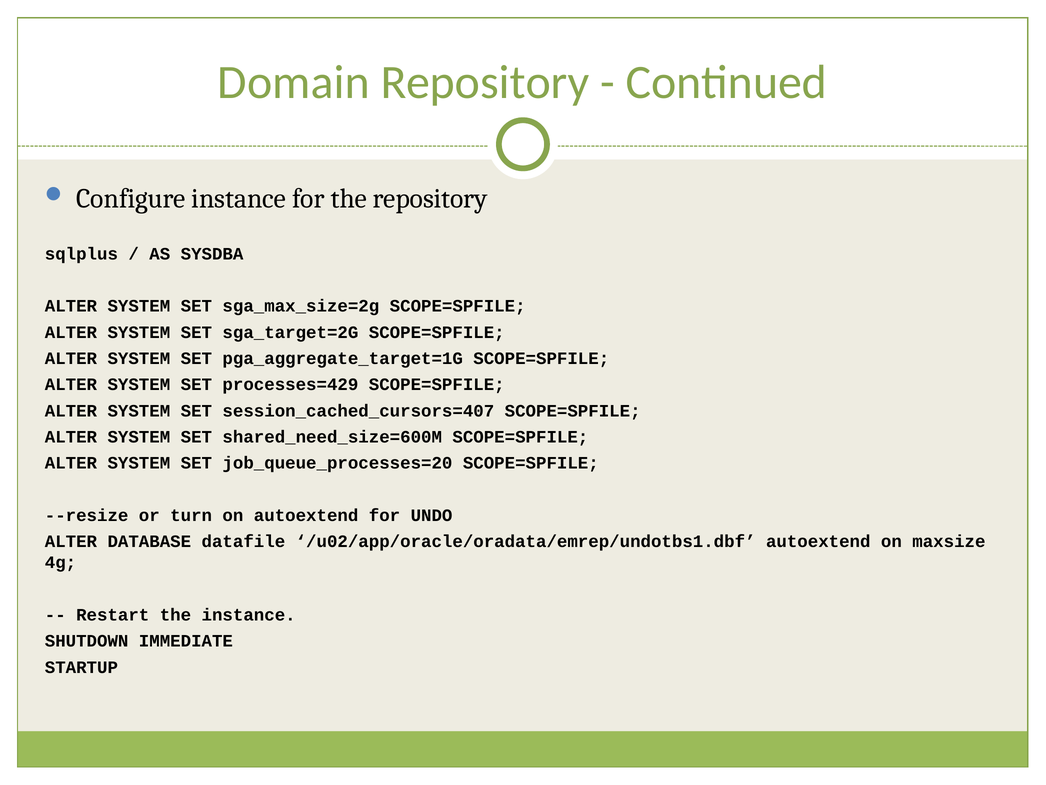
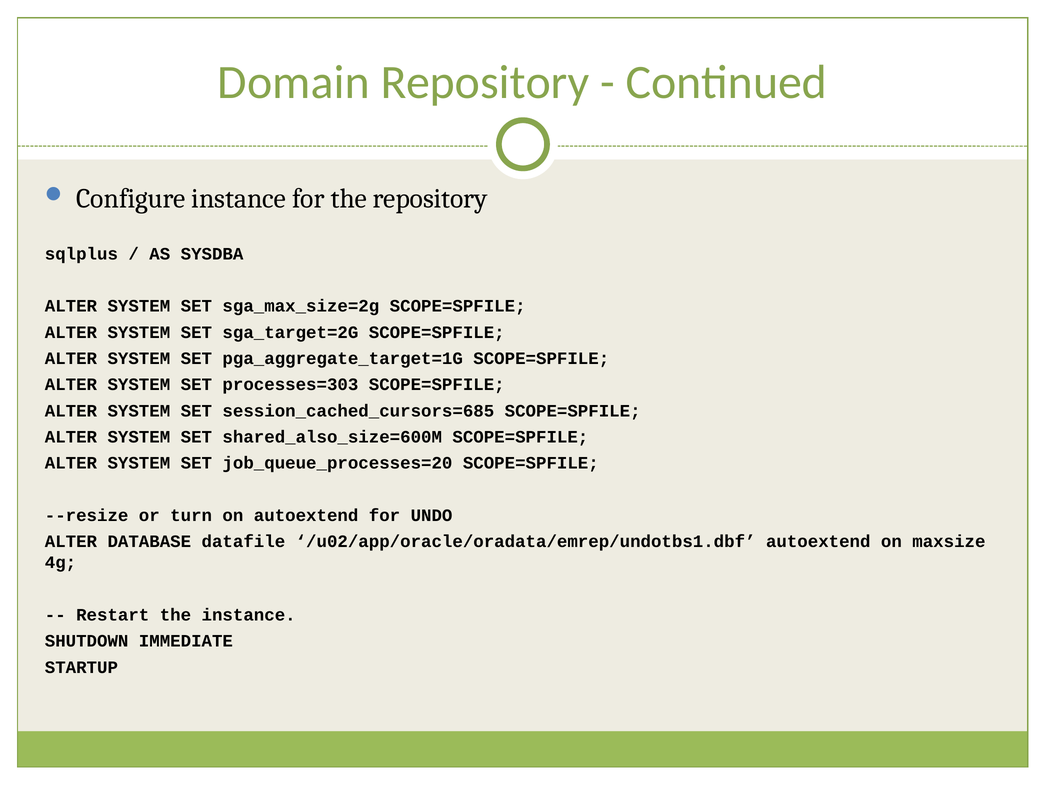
processes=429: processes=429 -> processes=303 (290, 384)
session_cached_cursors=407: session_cached_cursors=407 -> session_cached_cursors=685 (358, 411)
shared_need_size=600M: shared_need_size=600M -> shared_also_size=600M (332, 437)
